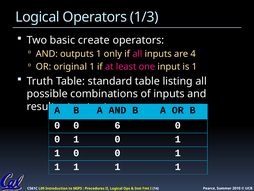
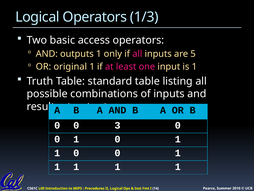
create: create -> access (94, 40)
4: 4 -> 5 (193, 54)
6: 6 -> 3 (117, 125)
